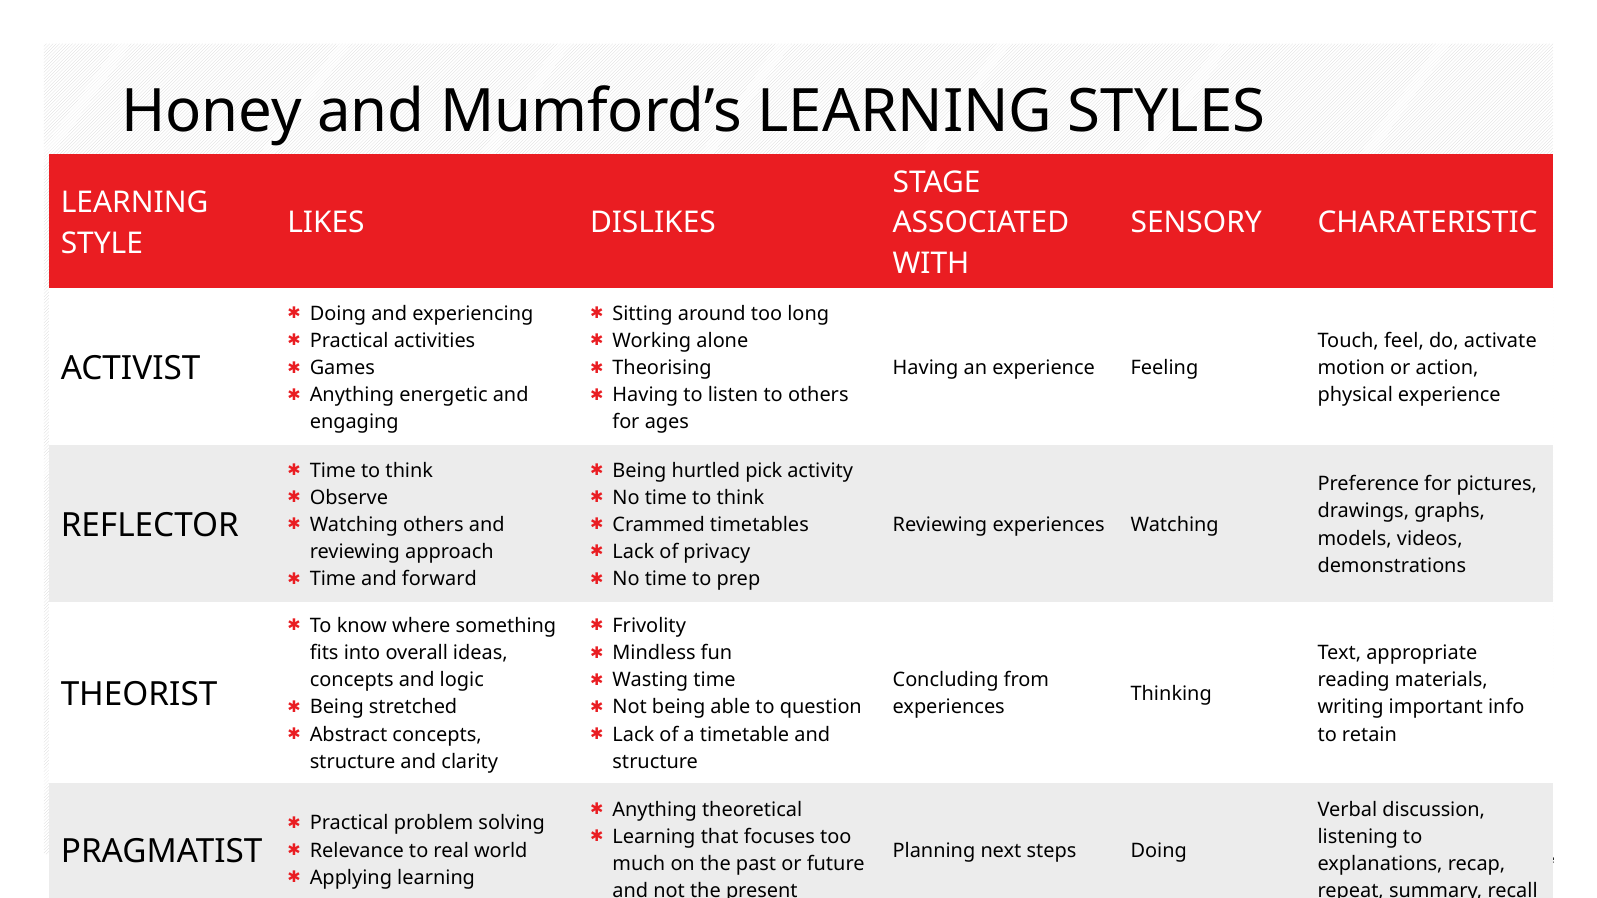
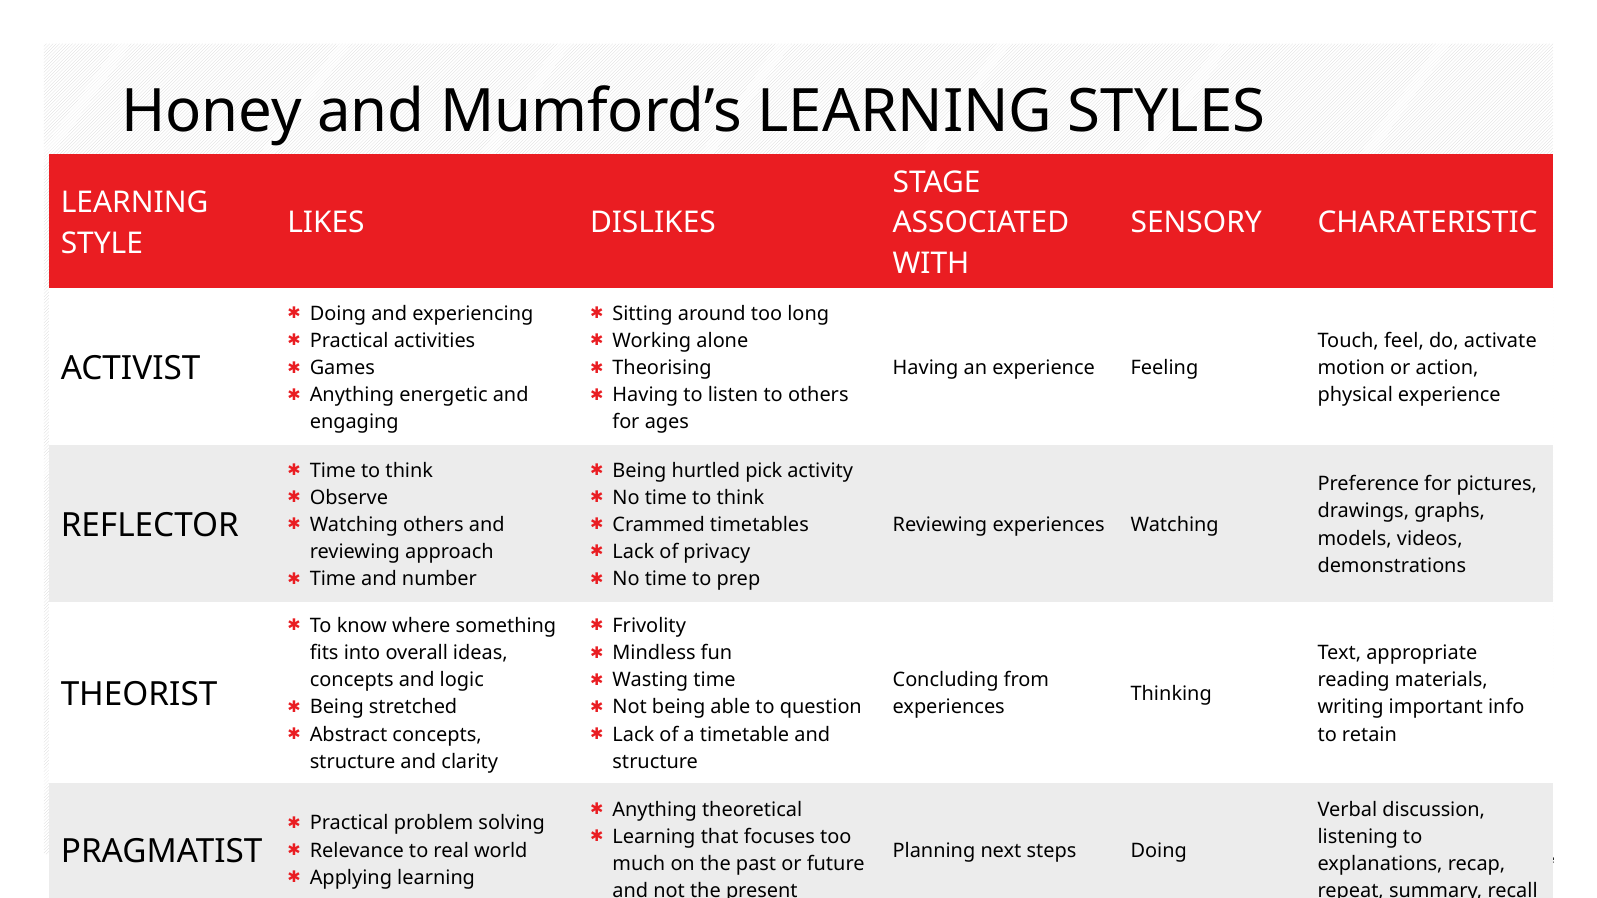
forward: forward -> number (439, 579)
